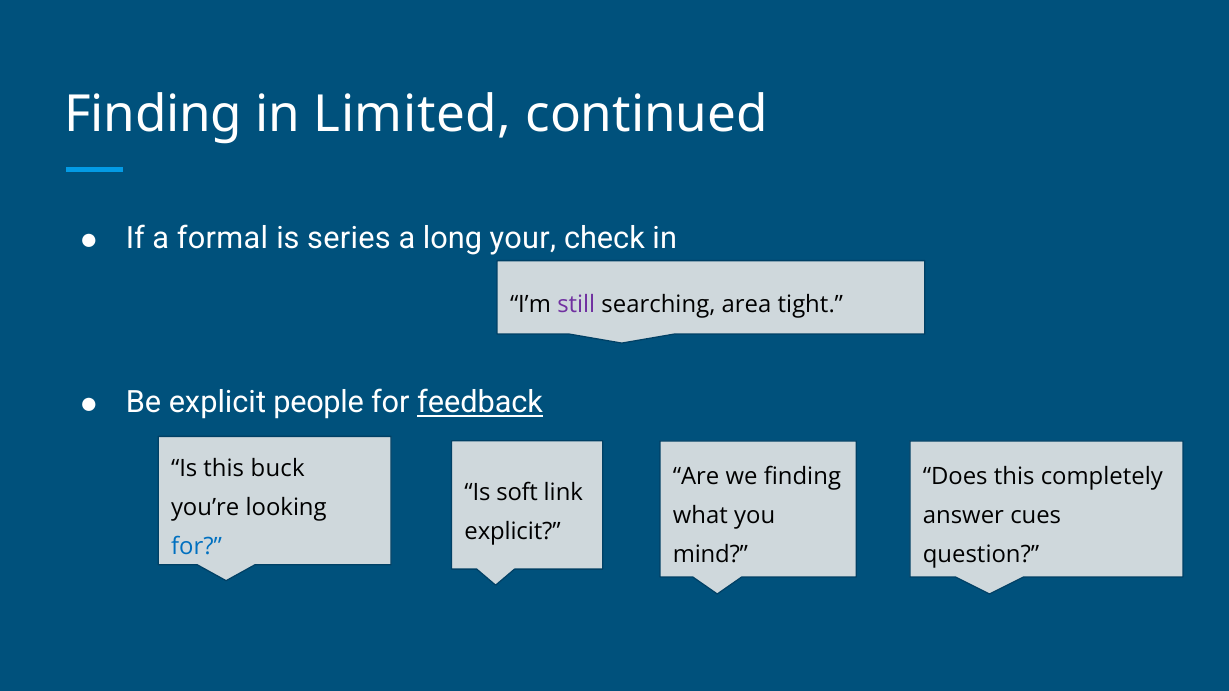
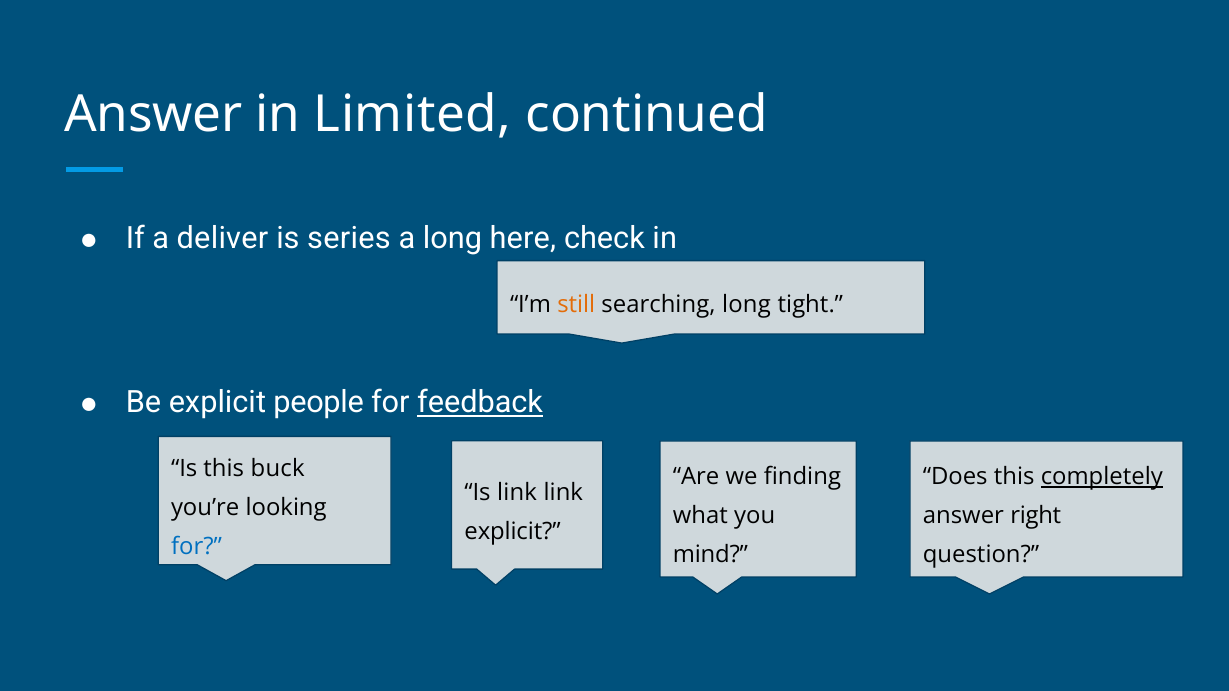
Finding: Finding -> Answer (153, 114)
formal: formal -> deliver (222, 239)
your: your -> here (523, 239)
still colour: purple -> orange (576, 304)
searching area: area -> long (746, 304)
completely underline: none -> present (1102, 477)
Is soft: soft -> link (517, 493)
cues: cues -> right (1036, 516)
